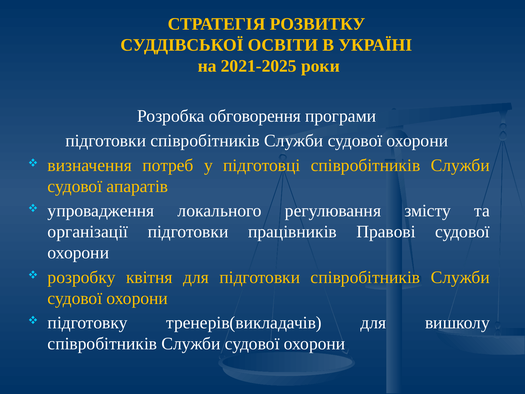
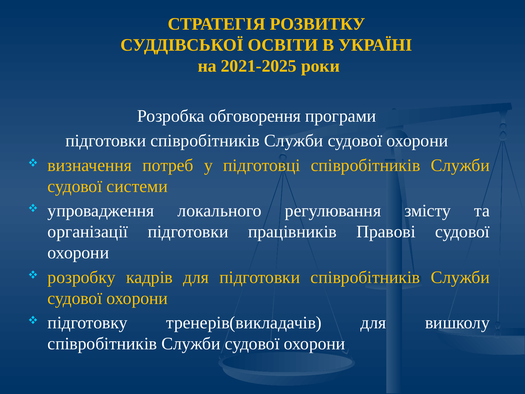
апаратів: апаратів -> системи (137, 186)
квітня: квітня -> кадрів (149, 277)
